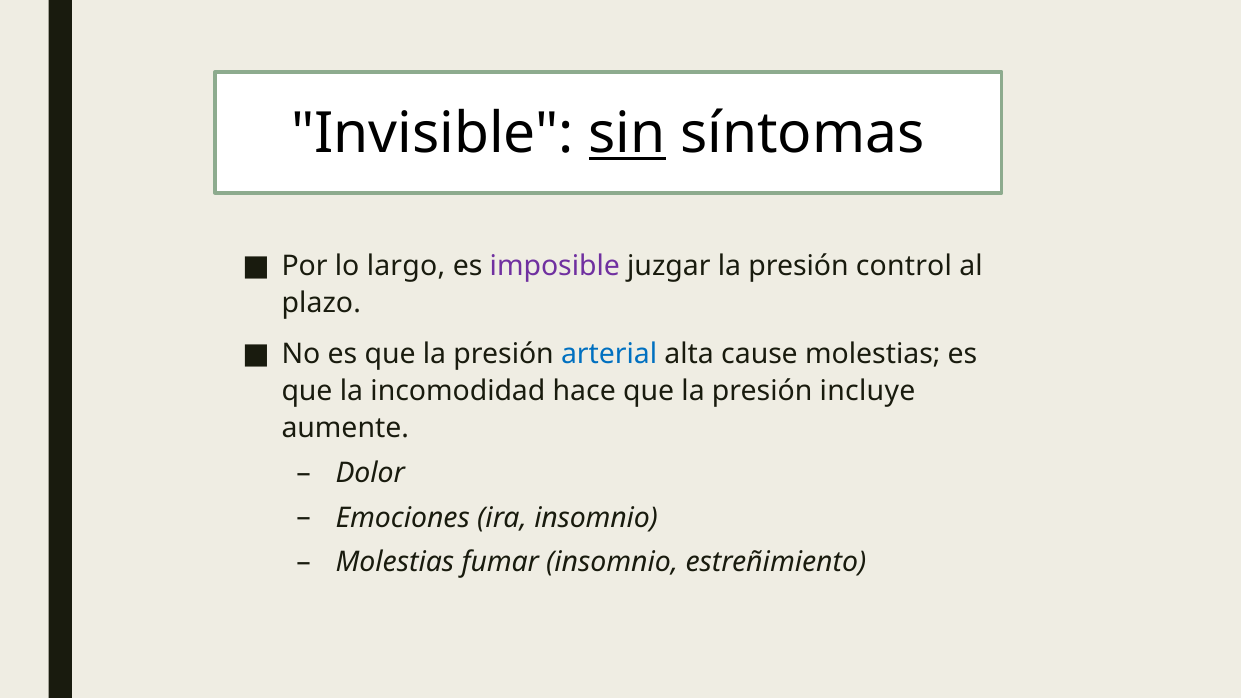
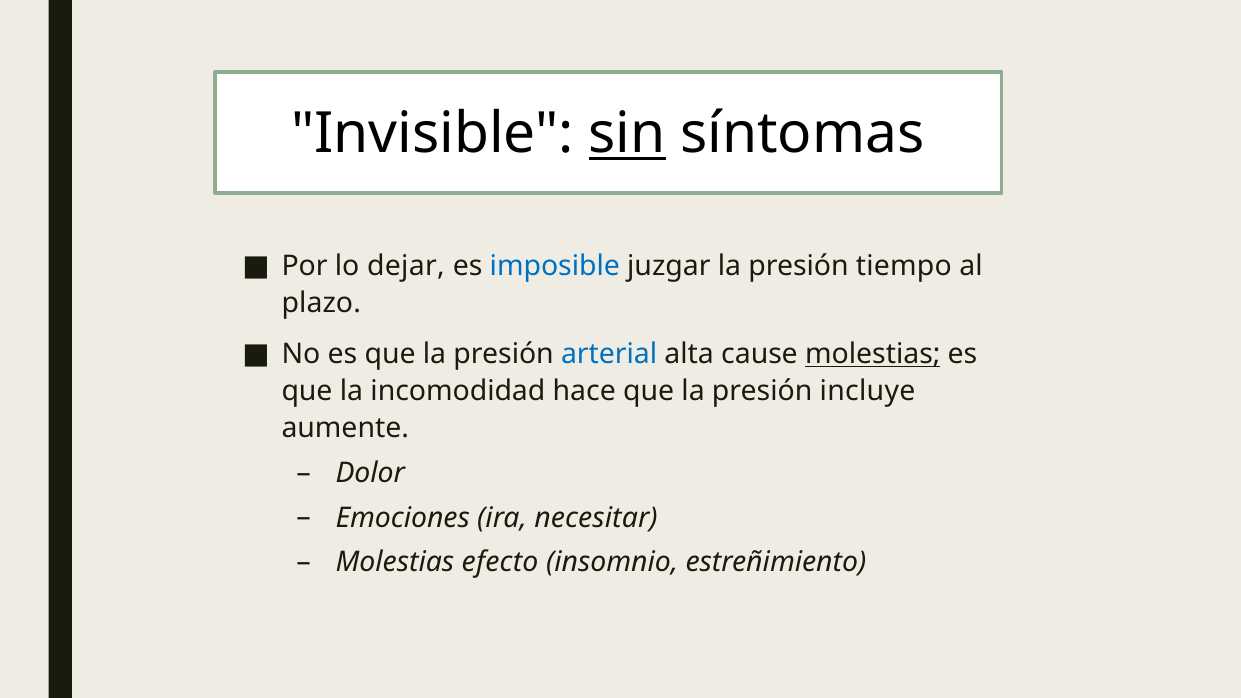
largo: largo -> dejar (406, 267)
imposible colour: purple -> blue (555, 267)
control: control -> tiempo (904, 267)
molestias underline: none -> present (873, 354)
ira insomnio: insomnio -> necesitar (596, 518)
fumar: fumar -> efecto (500, 563)
